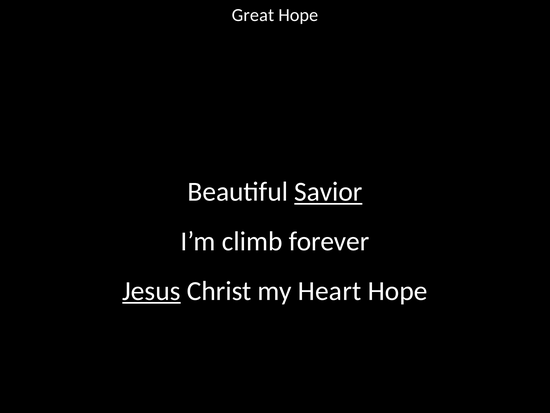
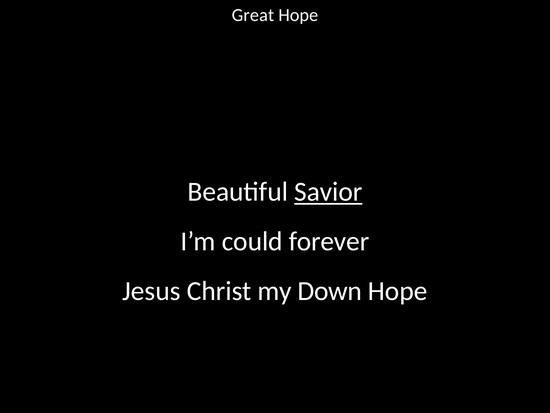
climb: climb -> could (252, 241)
Jesus underline: present -> none (151, 291)
Heart: Heart -> Down (330, 291)
